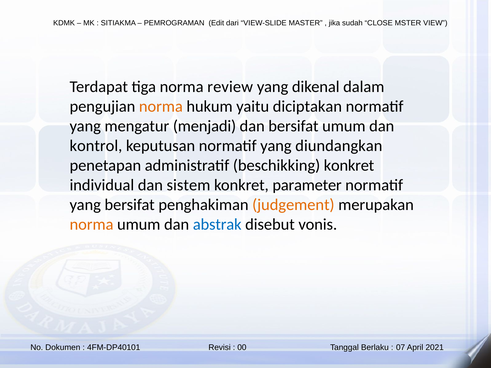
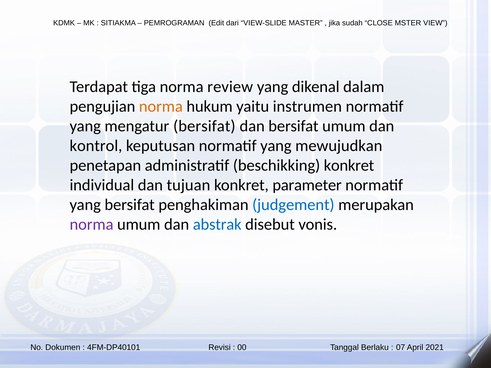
diciptakan: diciptakan -> instrumen (307, 107)
mengatur menjadi: menjadi -> bersifat (204, 126)
diundangkan: diundangkan -> mewujudkan (339, 146)
sistem: sistem -> tujuan (188, 185)
judgement colour: orange -> blue (293, 205)
norma colour: orange -> purple (92, 224)
